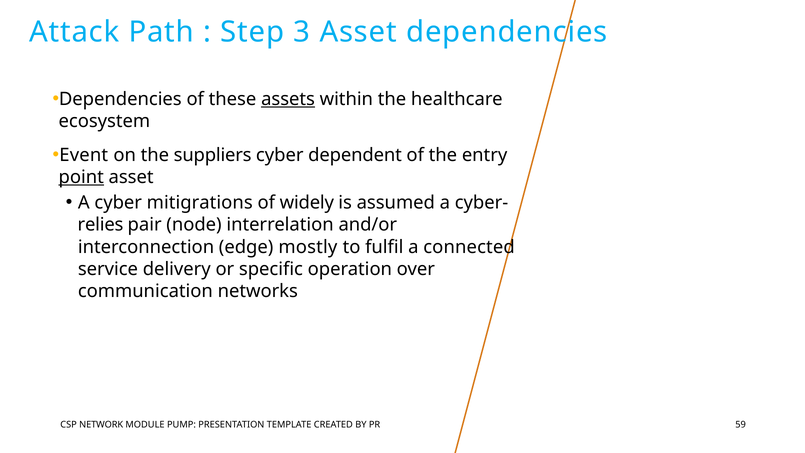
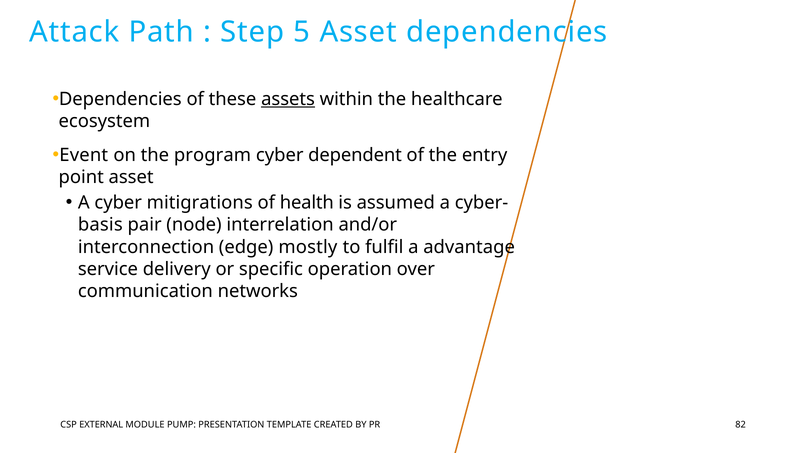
3: 3 -> 5 (302, 32)
suppliers: suppliers -> program (213, 155)
point underline: present -> none (81, 177)
widely: widely -> health (307, 203)
relies: relies -> basis (100, 225)
connected: connected -> advantage (469, 247)
NETWORK: NETWORK -> EXTERNAL (101, 424)
59: 59 -> 82 (741, 424)
